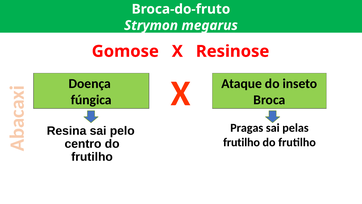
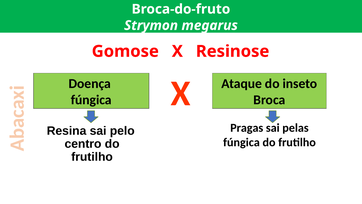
frutilho: frutilho -> fúngica (241, 142)
